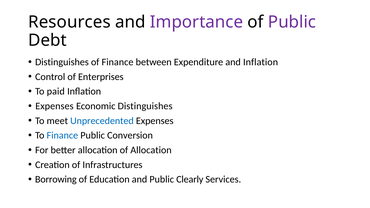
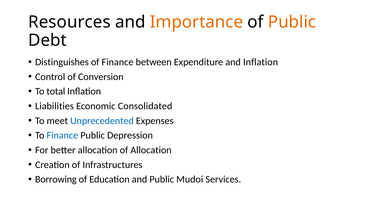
Importance colour: purple -> orange (197, 22)
Public colour: purple -> orange (292, 22)
Enterprises: Enterprises -> Conversion (101, 77)
paid: paid -> total (56, 91)
Expenses: Expenses -> Liabilities (54, 106)
Economic Distinguishes: Distinguishes -> Consolidated (145, 106)
Conversion: Conversion -> Depression (130, 135)
Clearly: Clearly -> Mudoi (190, 180)
